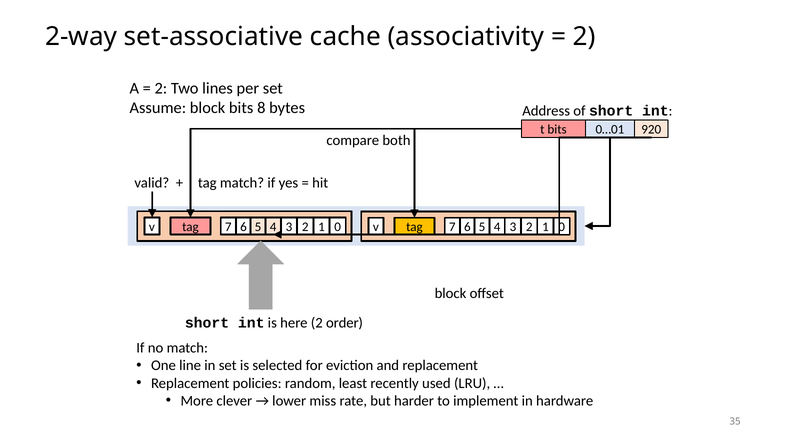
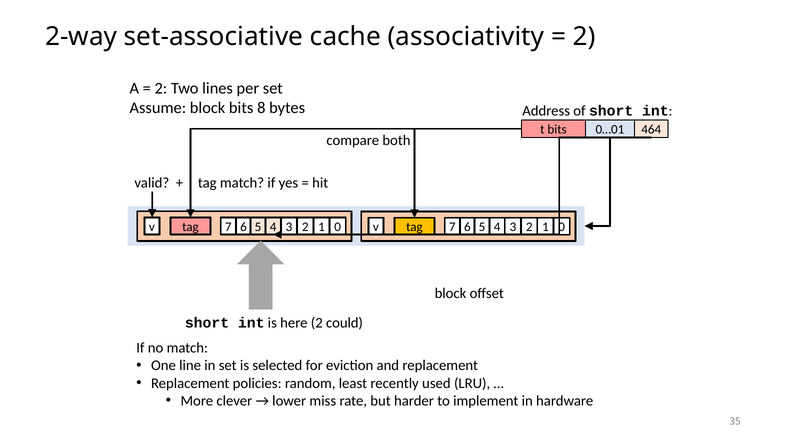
920: 920 -> 464 (651, 130)
order: order -> could (345, 323)
